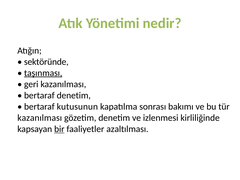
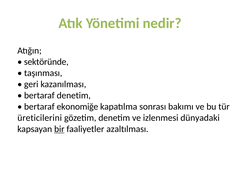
taşınması underline: present -> none (43, 73)
kutusunun: kutusunun -> ekonomiğe (77, 107)
kazanılması: kazanılması -> üreticilerini (40, 118)
kirliliğinde: kirliliğinde -> dünyadaki (200, 118)
